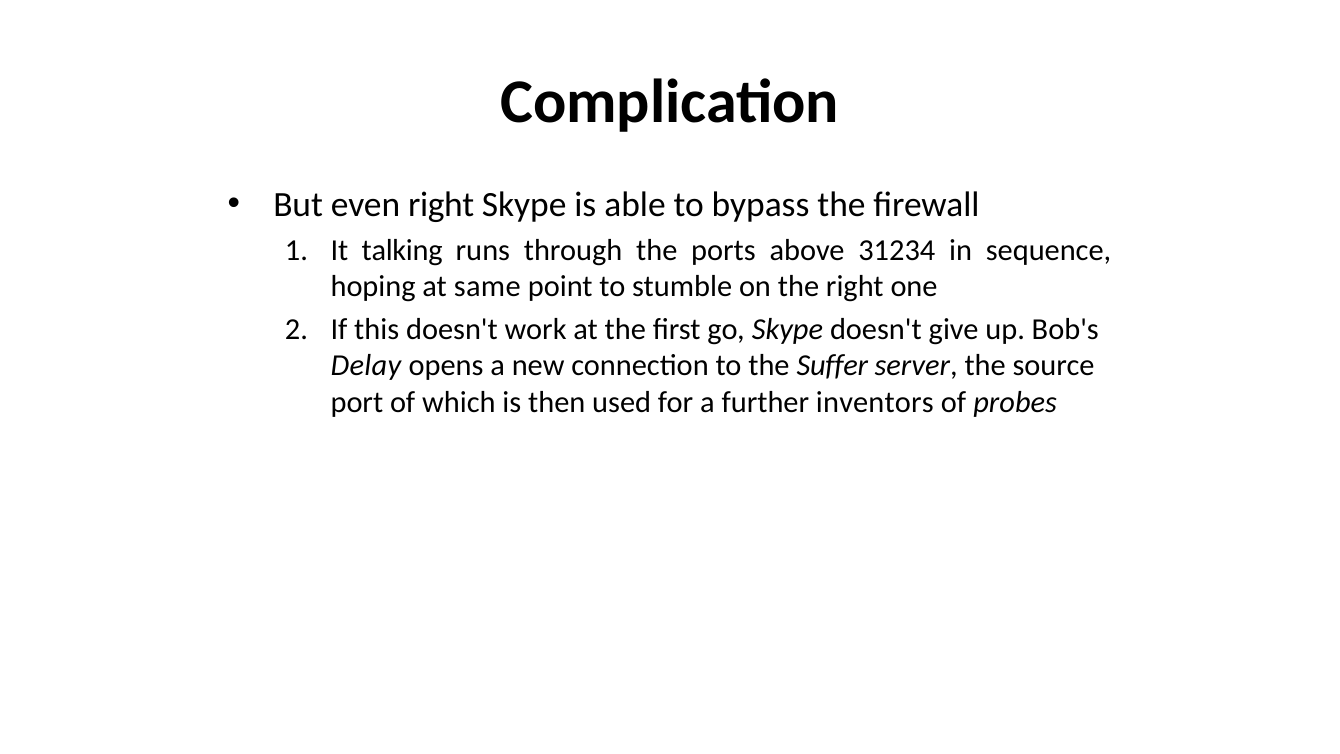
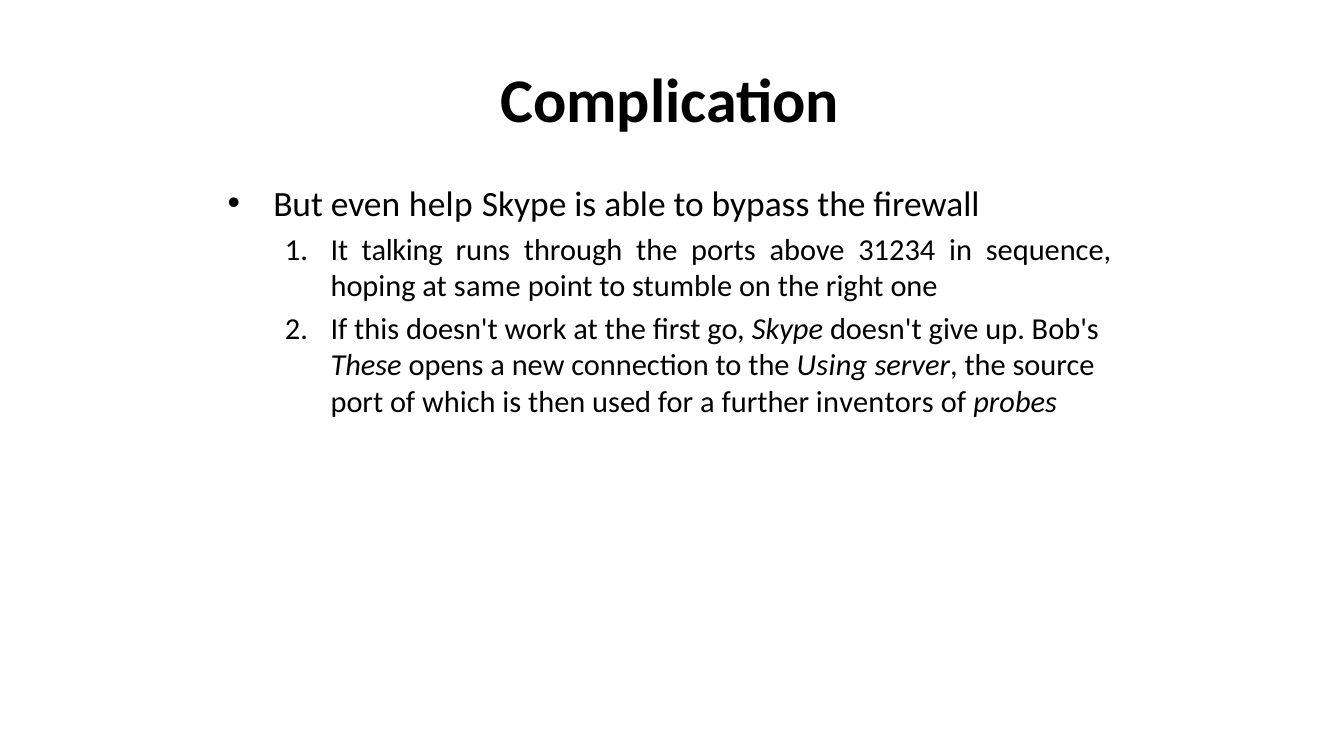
even right: right -> help (441, 205)
Delay: Delay -> These (366, 366)
Suffer: Suffer -> Using (832, 366)
